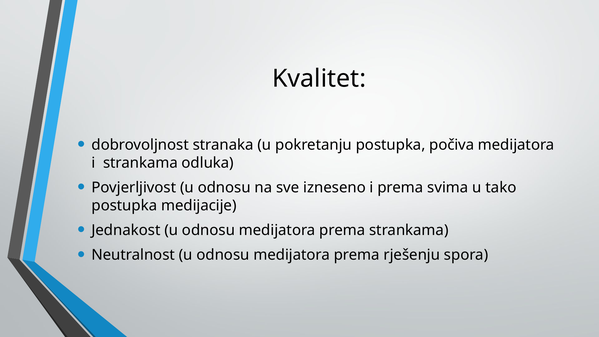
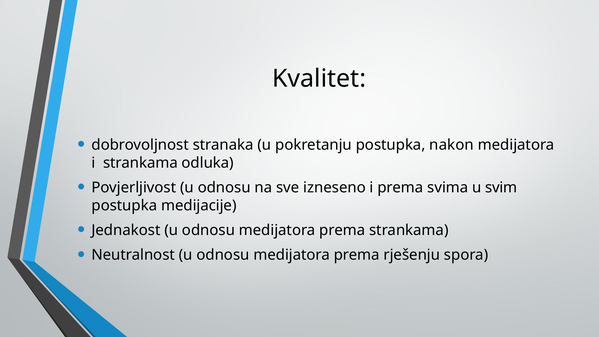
počiva: počiva -> nakon (452, 145)
tako: tako -> svim (501, 187)
